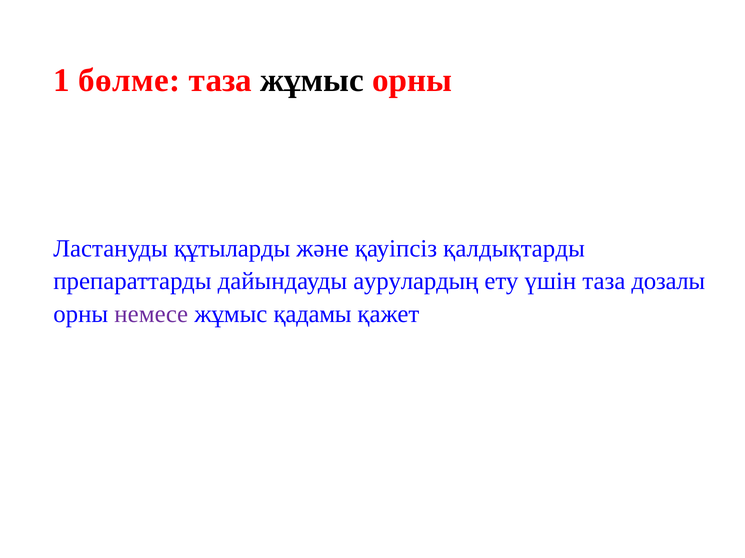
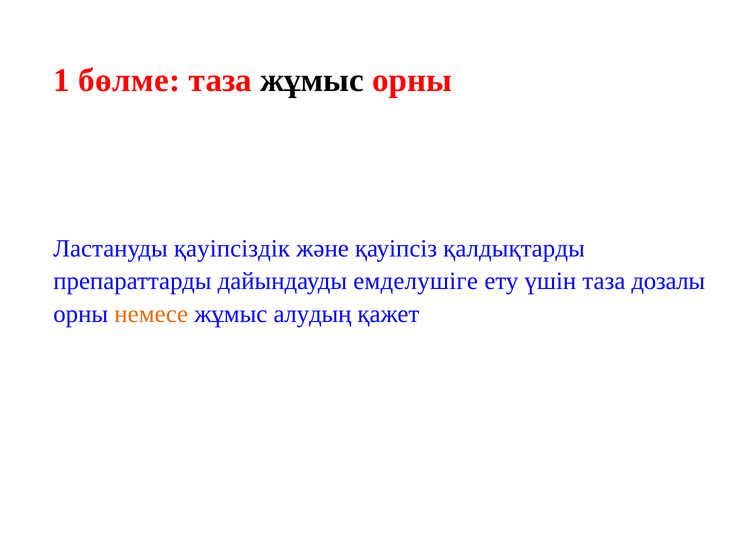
құтыларды: құтыларды -> қауіпсіздік (232, 249)
аурулардың: аурулардың -> емделушіге (416, 282)
немесе colour: purple -> orange (151, 314)
қадамы: қадамы -> алудың (312, 314)
